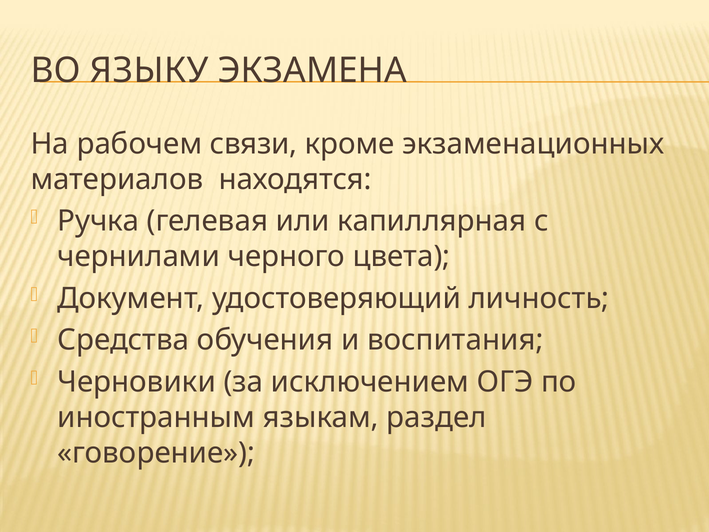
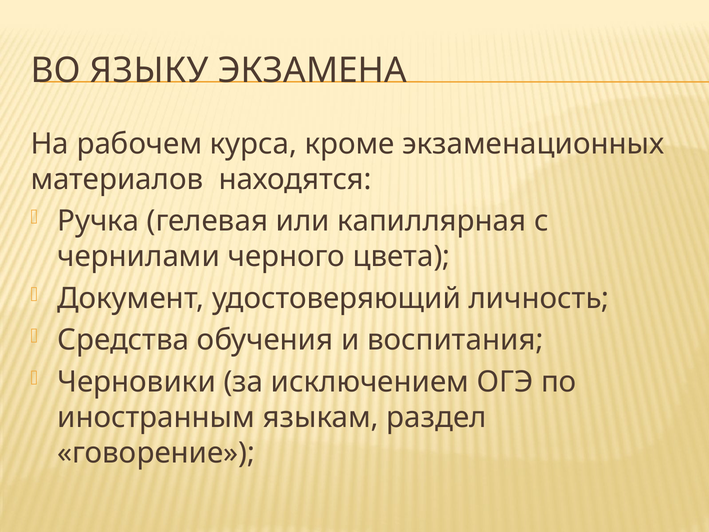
связи: связи -> курса (253, 144)
